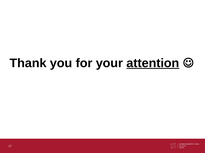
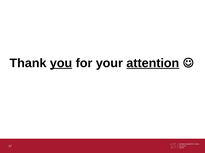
you underline: none -> present (61, 63)
